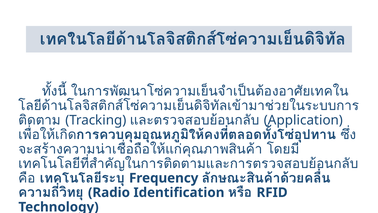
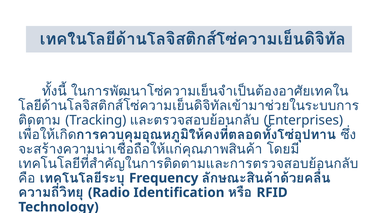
Application: Application -> Enterprises (303, 120)
